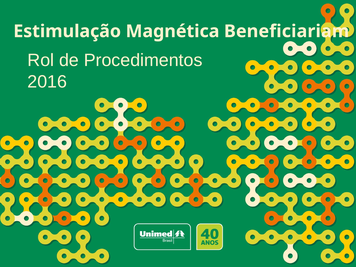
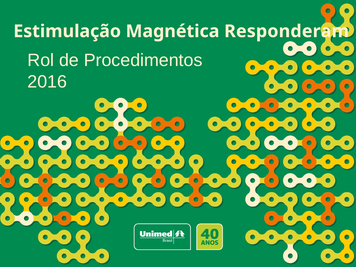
Beneficiariam: Beneficiariam -> Responderam (287, 31)
